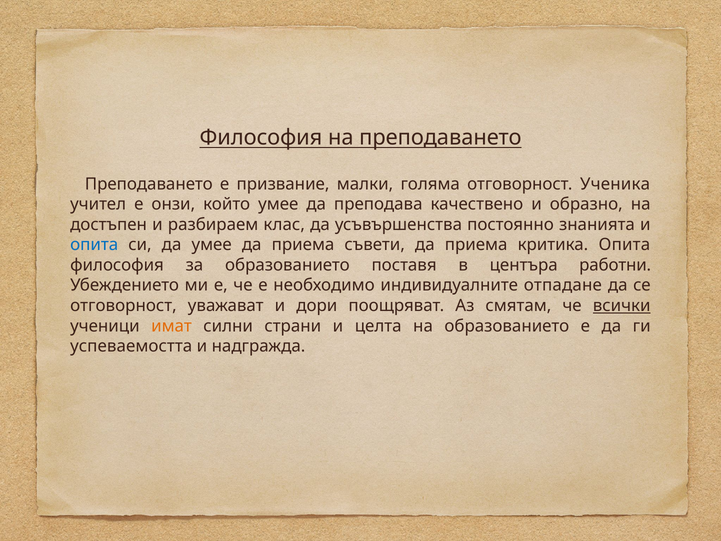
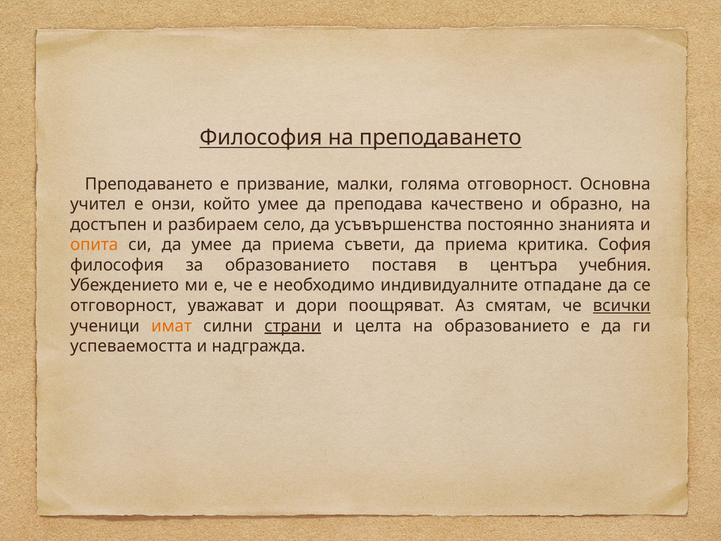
Ученика: Ученика -> Основна (615, 184)
клас: клас -> село (284, 224)
опита colour: blue -> orange (94, 245)
критика Опита: Опита -> София (625, 245)
работни: работни -> учебния (615, 265)
страни underline: none -> present (293, 326)
